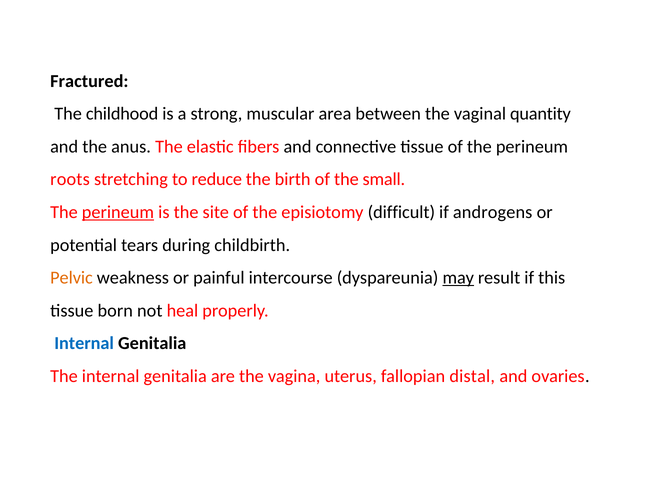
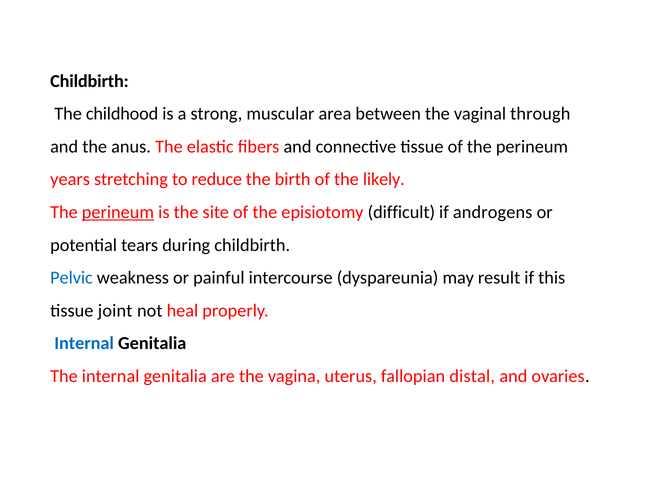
Fractured: Fractured -> Childbirth (89, 81)
quantity: quantity -> through (540, 114)
roots: roots -> years (70, 180)
small: small -> likely (384, 180)
Pelvic colour: orange -> blue (72, 278)
may underline: present -> none (458, 278)
born: born -> joint (115, 311)
